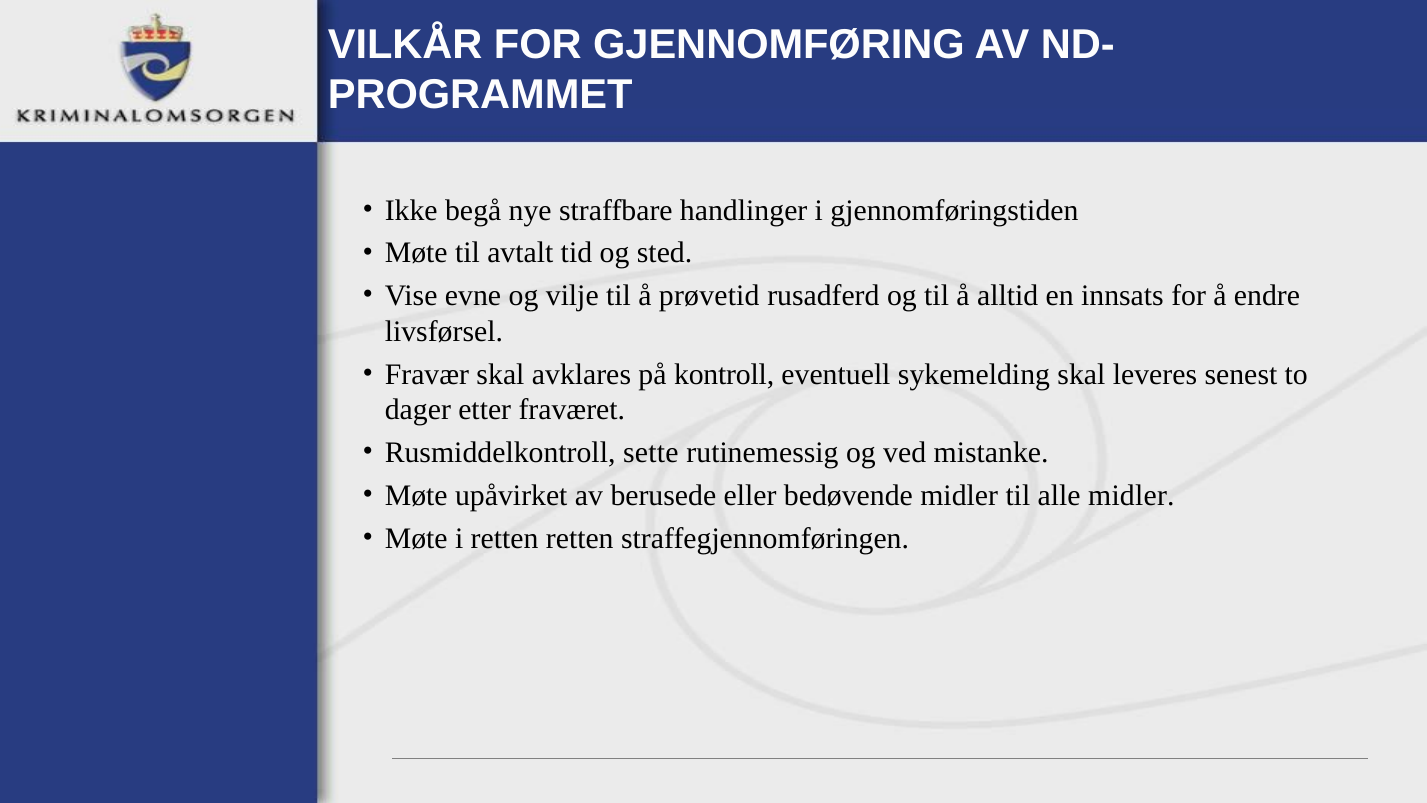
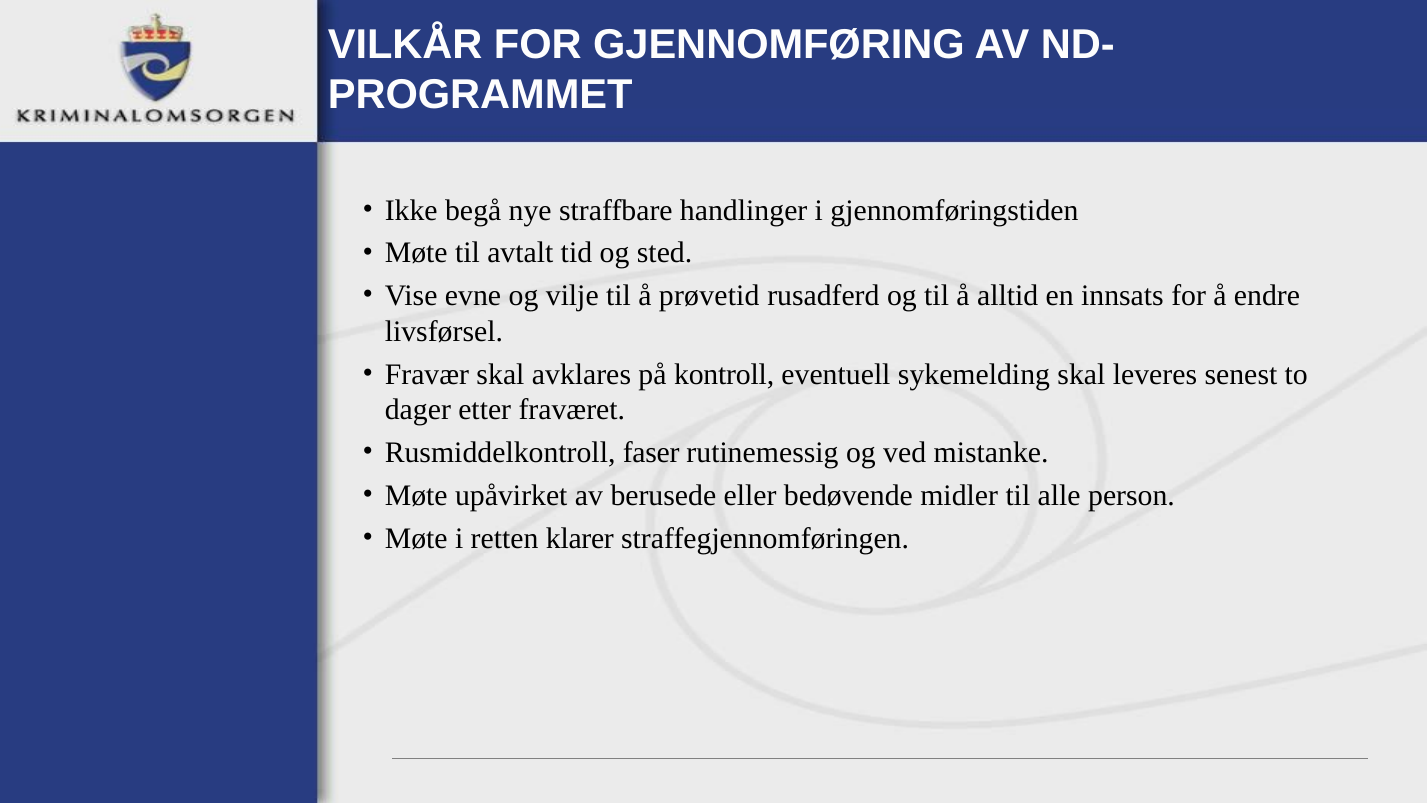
sette: sette -> faser (651, 453)
alle midler: midler -> person (1132, 496)
retten retten: retten -> klarer (580, 538)
